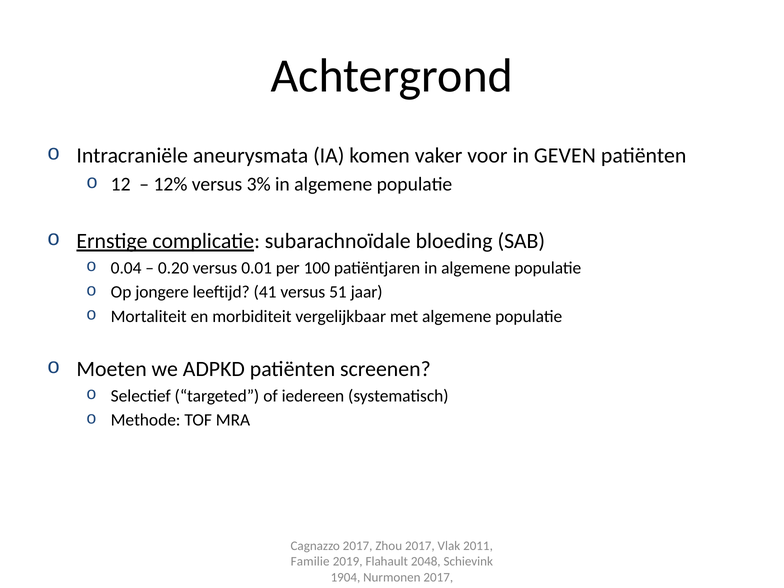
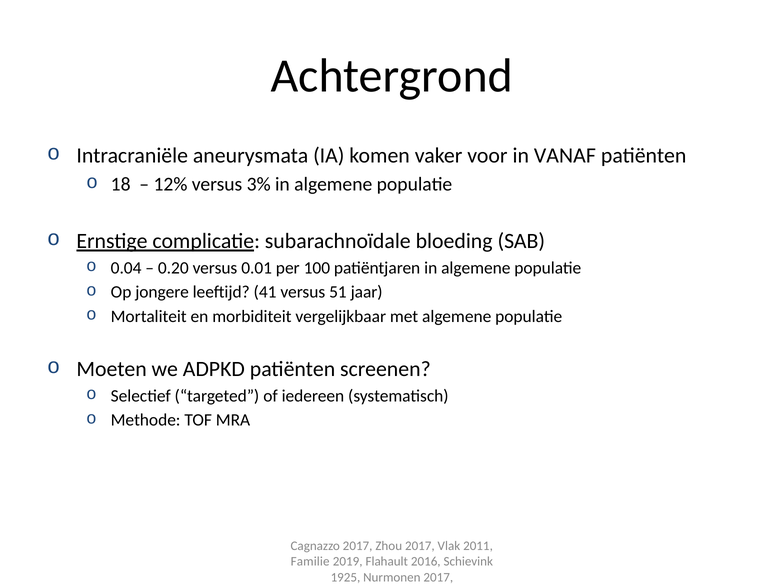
GEVEN: GEVEN -> VANAF (565, 156)
12: 12 -> 18 (121, 184)
2048: 2048 -> 2016 (426, 562)
1904: 1904 -> 1925 (345, 577)
